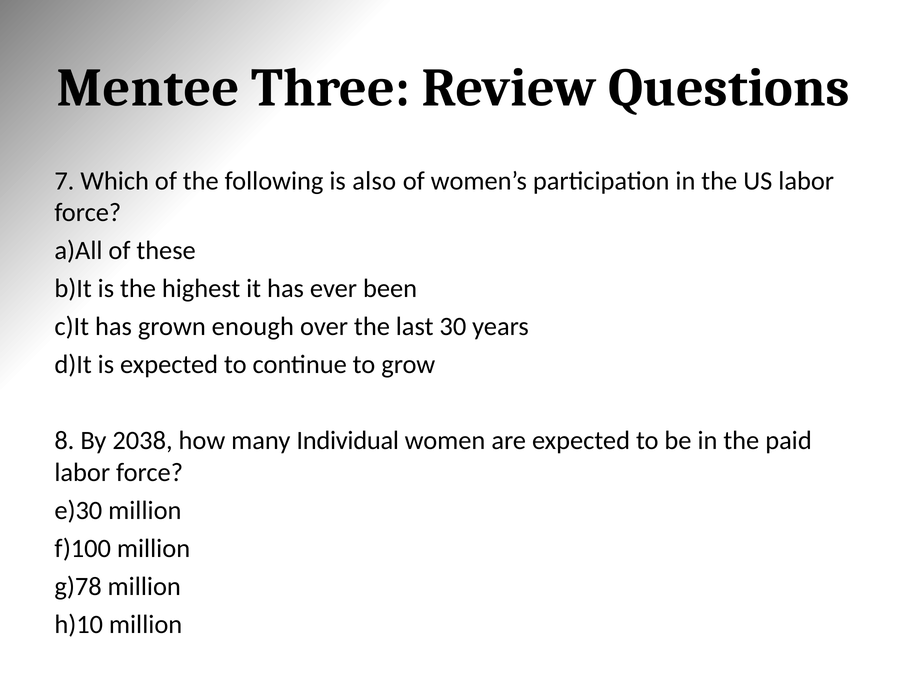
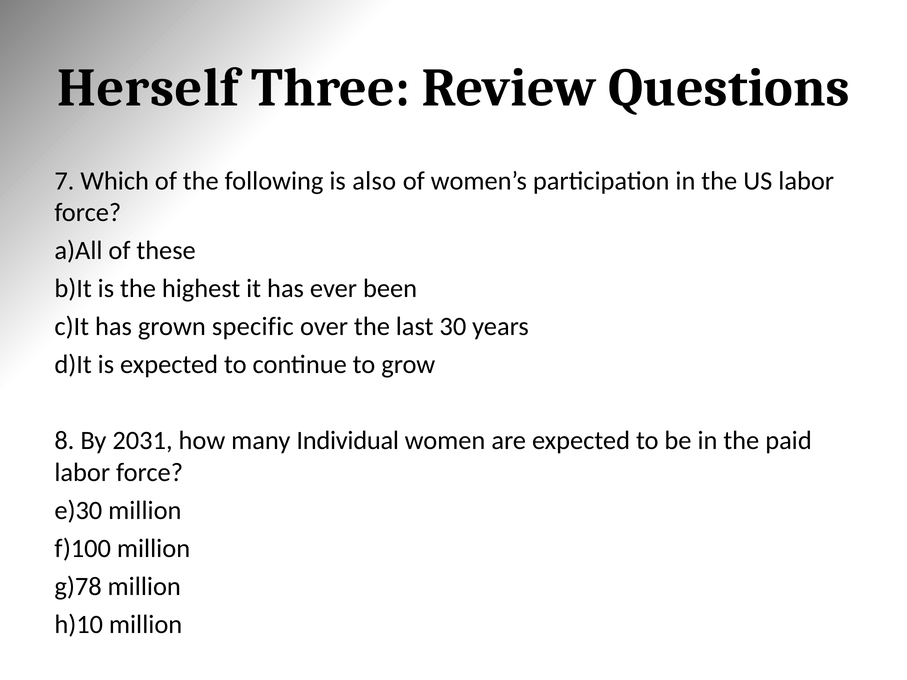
Mentee: Mentee -> Herself (148, 88)
enough: enough -> specific (253, 327)
2038: 2038 -> 2031 (143, 441)
